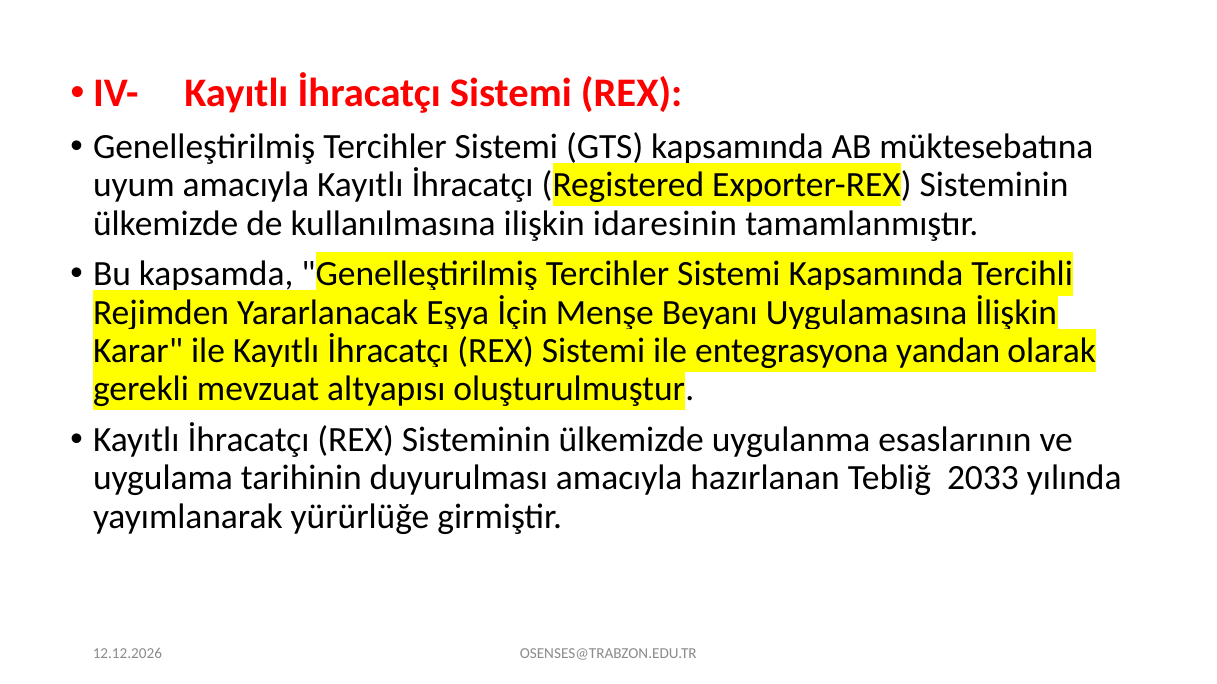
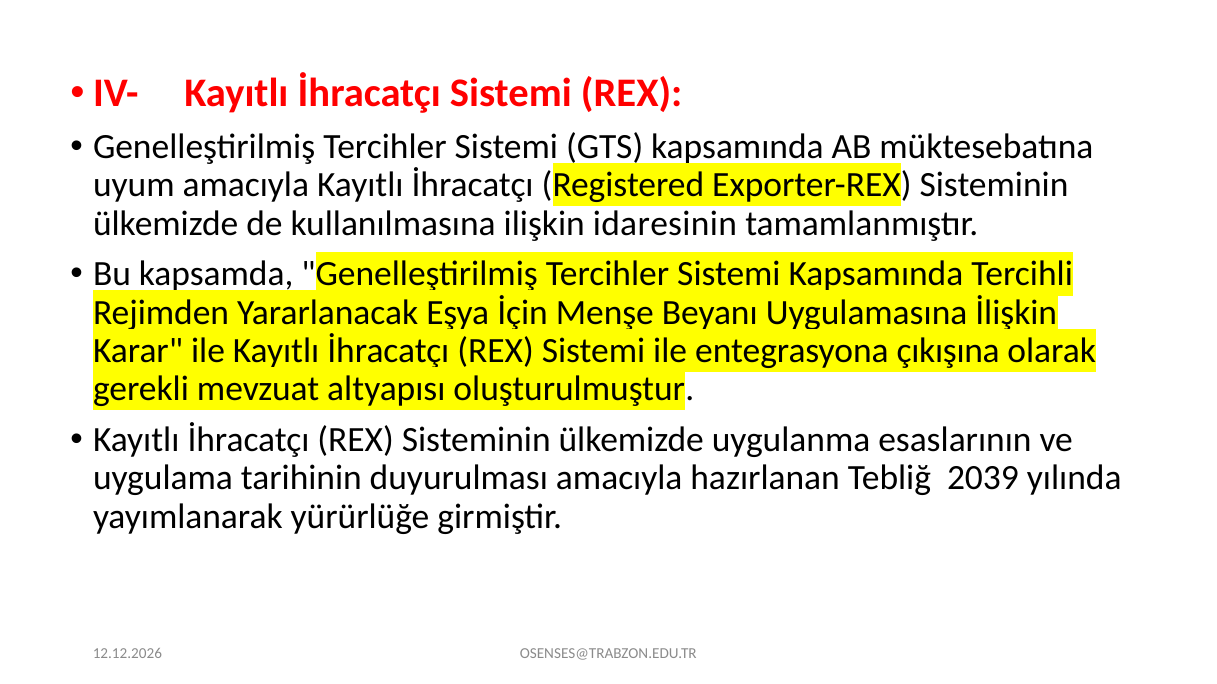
yandan: yandan -> çıkışına (948, 351)
2033: 2033 -> 2039 (983, 479)
